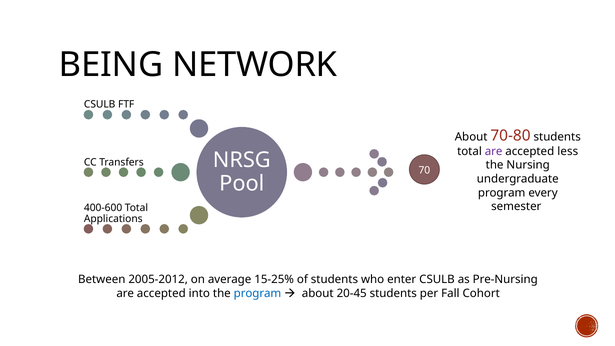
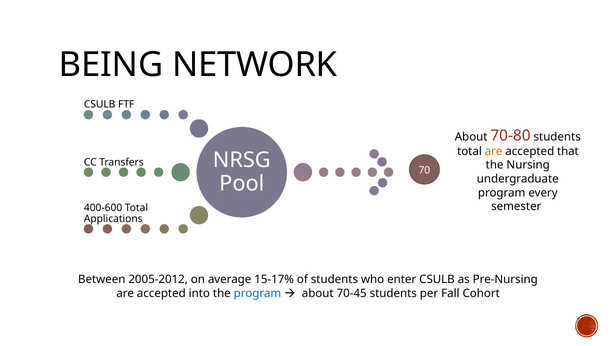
are colour: purple -> orange (494, 151)
less: less -> that (568, 151)
15-25%: 15-25% -> 15-17% (274, 280)
20-45: 20-45 -> 70-45 (352, 293)
